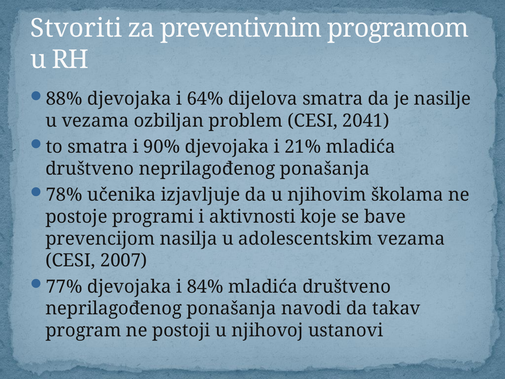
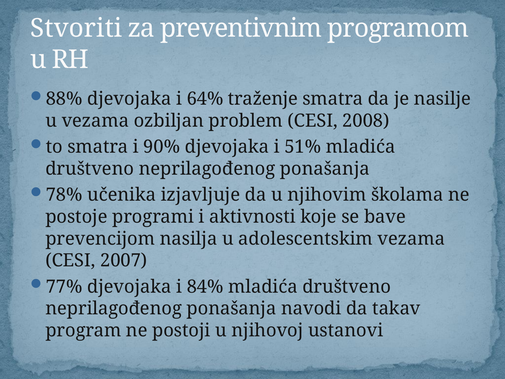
dijelova: dijelova -> traženje (263, 99)
2041: 2041 -> 2008 (366, 121)
21%: 21% -> 51% (303, 147)
